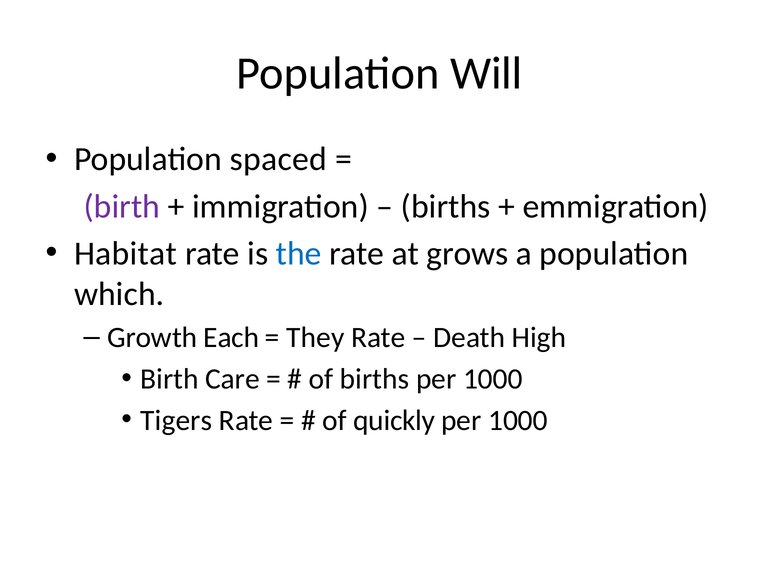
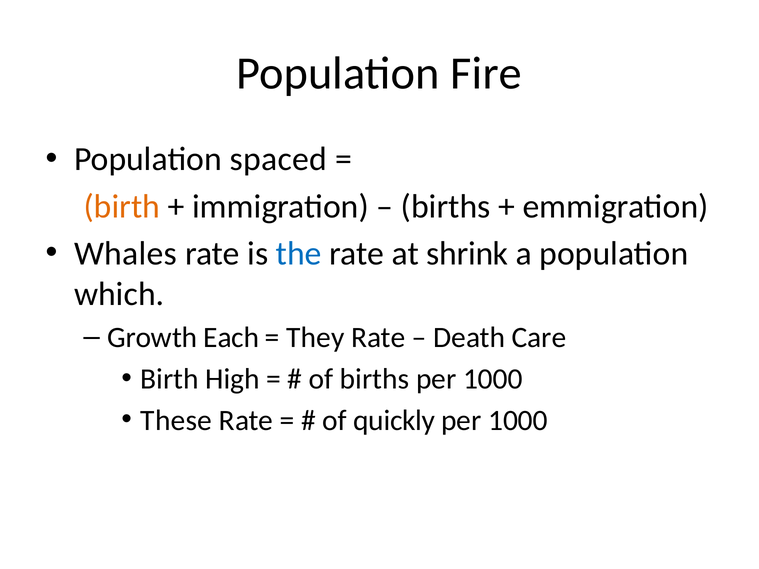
Will: Will -> Fire (486, 73)
birth colour: purple -> orange (122, 206)
Habitat: Habitat -> Whales (126, 254)
grows: grows -> shrink (467, 254)
High: High -> Care (539, 338)
Care: Care -> High (233, 379)
Tigers: Tigers -> These (176, 420)
